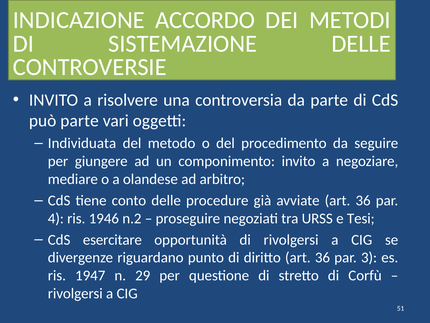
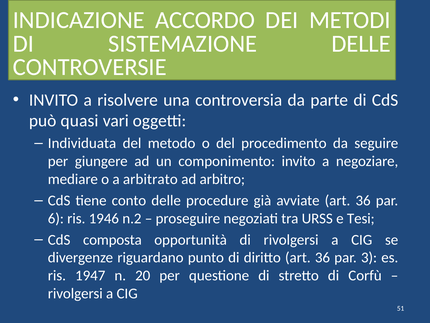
può parte: parte -> quasi (80, 121)
olandese: olandese -> arbitrato (150, 179)
4: 4 -> 6 (56, 218)
esercitare: esercitare -> composta (112, 239)
29: 29 -> 20 (143, 275)
